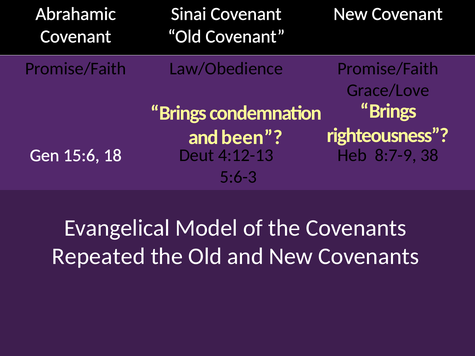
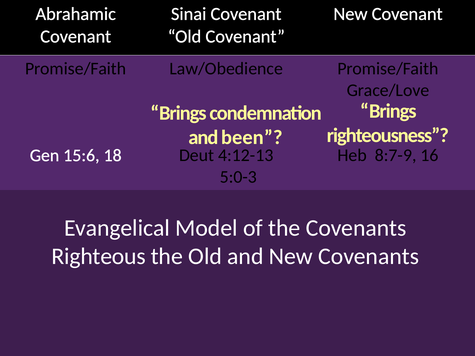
38: 38 -> 16 (430, 155)
5:6-3: 5:6-3 -> 5:0-3 (238, 177)
Repeated: Repeated -> Righteous (99, 257)
